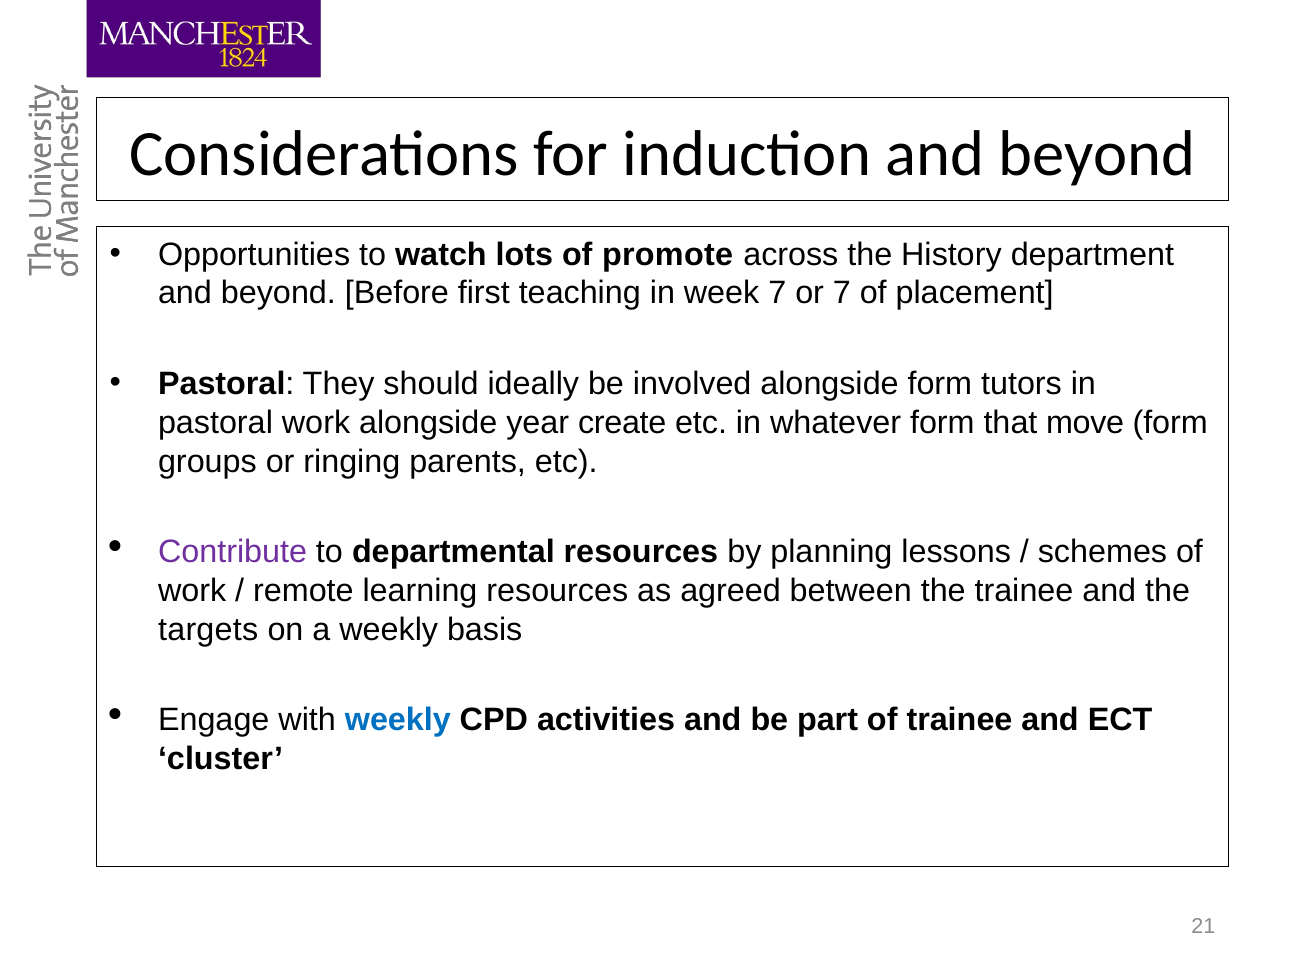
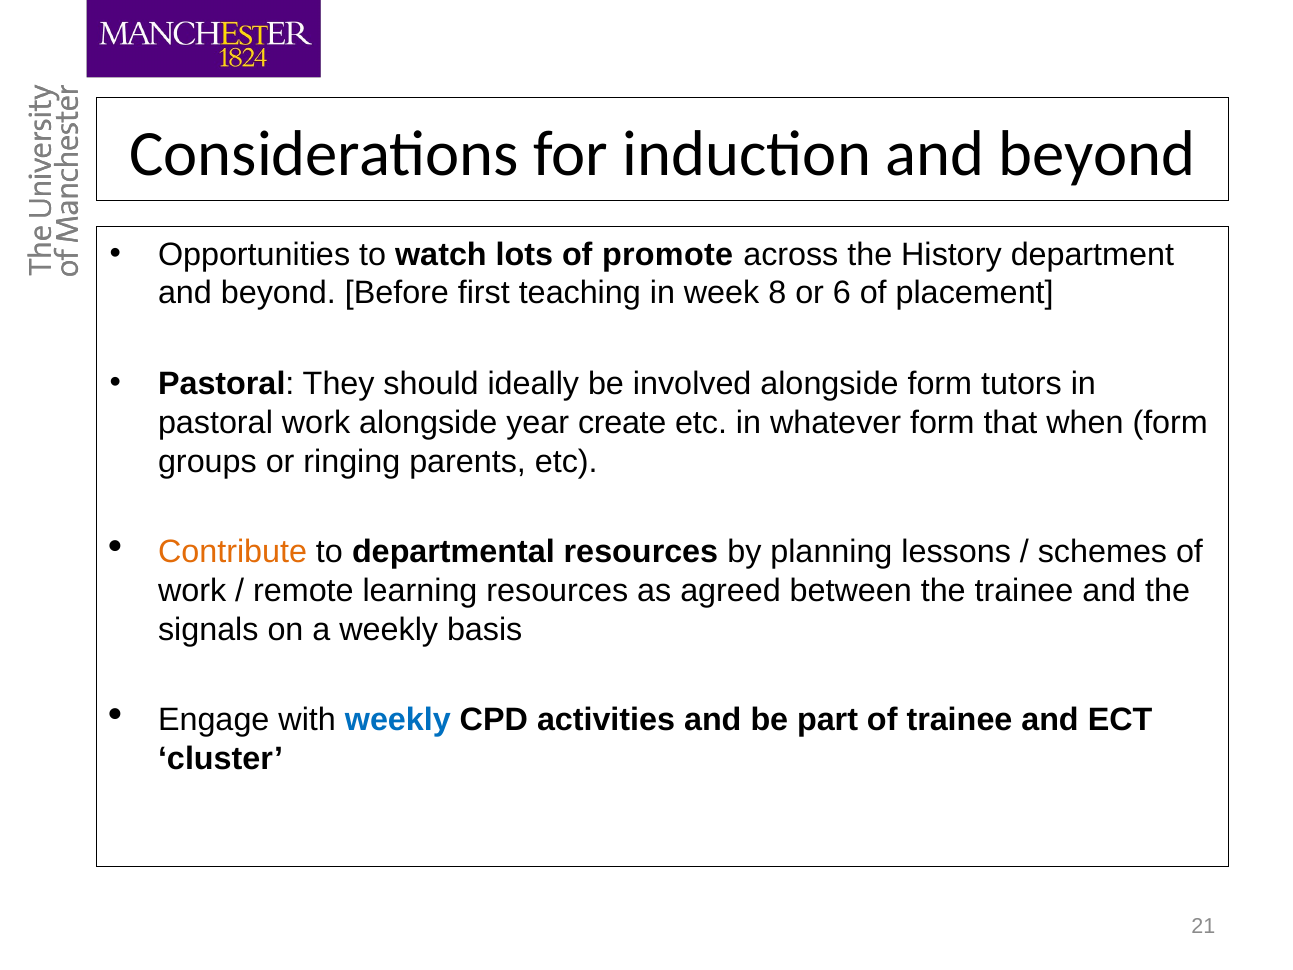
week 7: 7 -> 8 (777, 293)
or 7: 7 -> 6 (842, 293)
move: move -> when (1085, 422)
Contribute colour: purple -> orange (233, 552)
targets: targets -> signals (208, 629)
